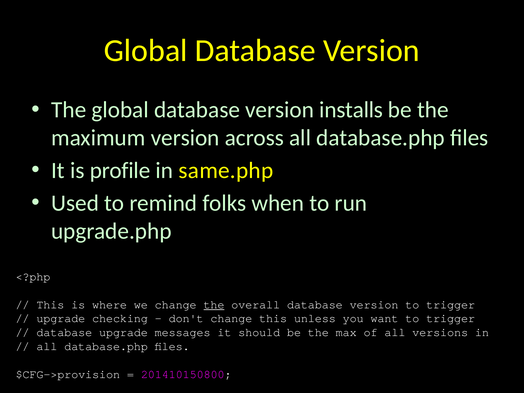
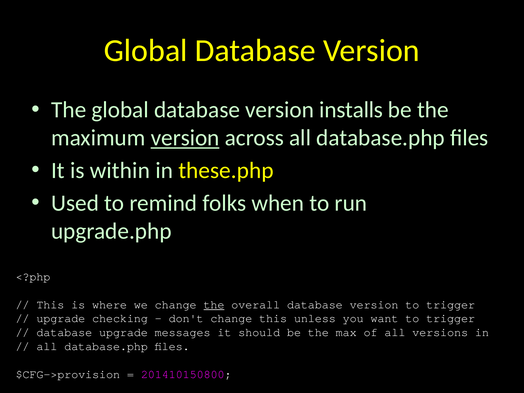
version underline: none -> present (185, 138)
profile: profile -> within (120, 170)
same.php: same.php -> these.php (226, 170)
